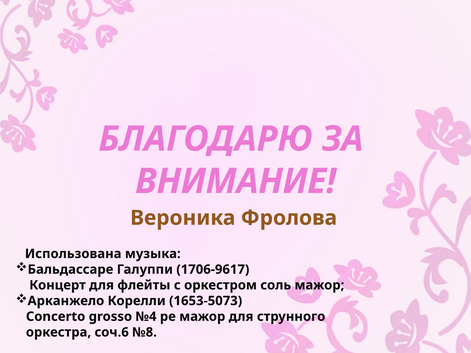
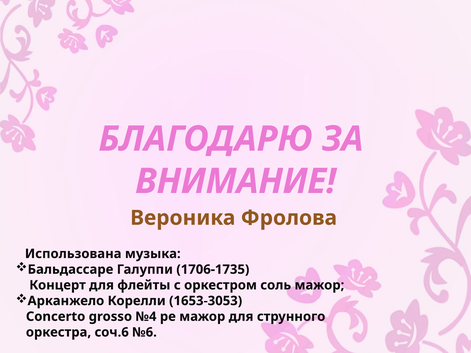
1706-9617: 1706-9617 -> 1706-1735 (213, 270)
1653-5073: 1653-5073 -> 1653-3053 (206, 301)
№8: №8 -> №6 (145, 332)
